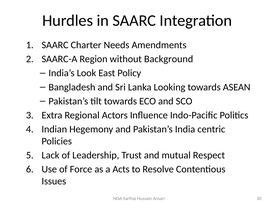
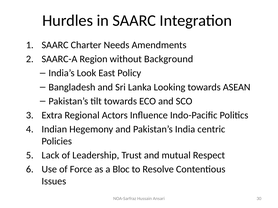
Acts: Acts -> Bloc (121, 170)
